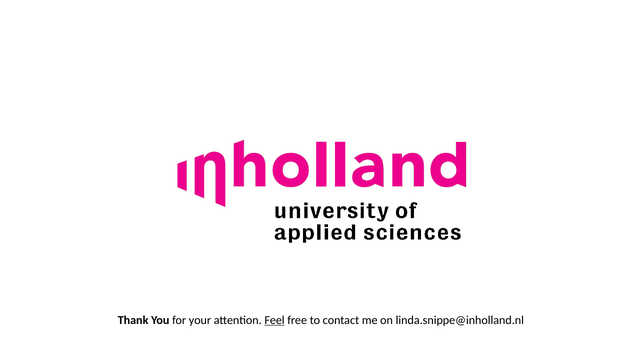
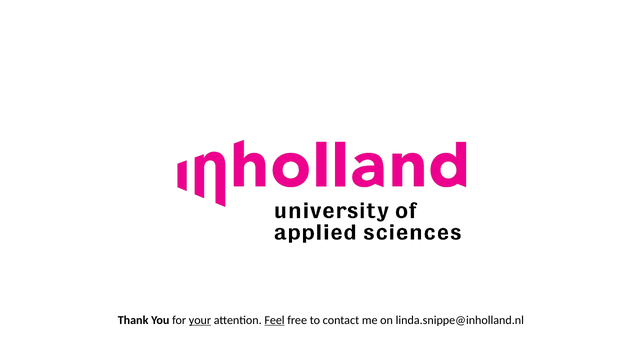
your underline: none -> present (200, 320)
